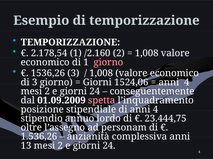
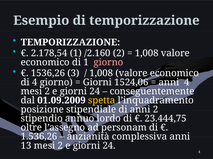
di 3: 3 -> 4 (35, 83)
spetta colour: pink -> yellow (102, 101)
di anni 4: 4 -> 2 (156, 110)
